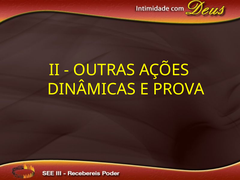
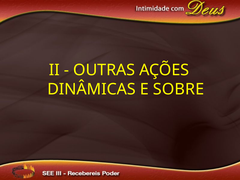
PROVA: PROVA -> SOBRE (179, 89)
